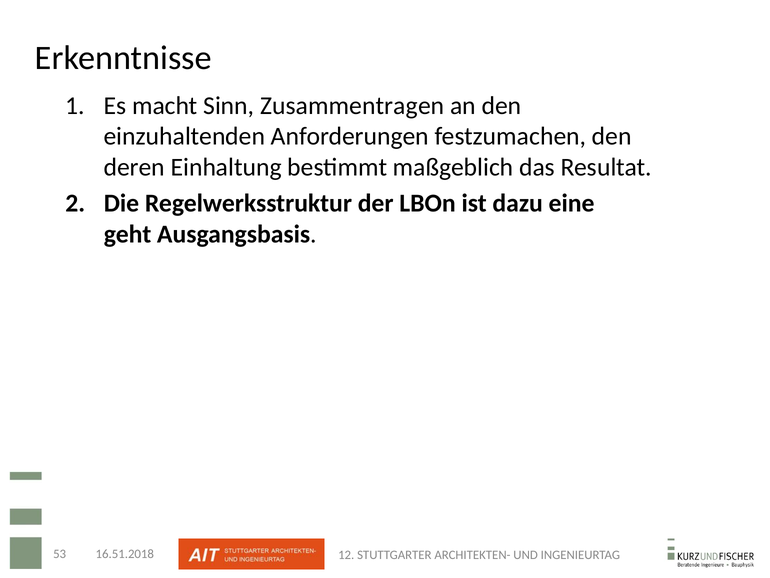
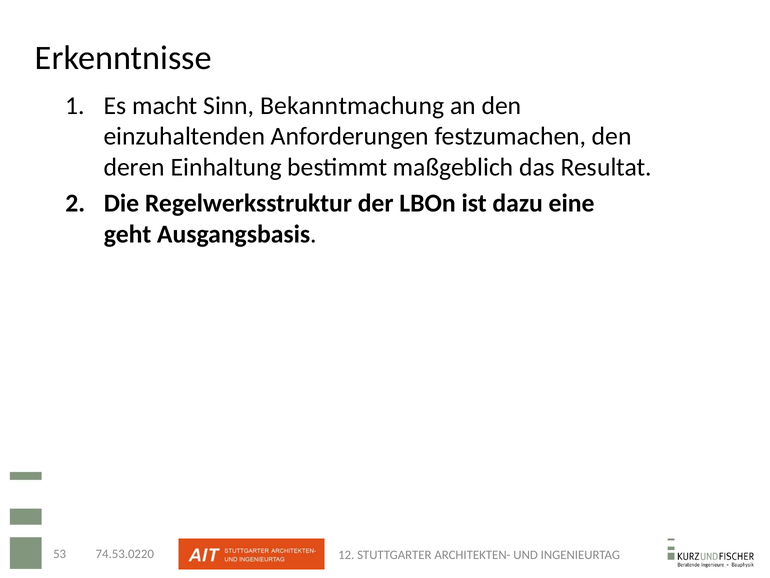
Zusammentragen: Zusammentragen -> Bekanntmachung (352, 106)
16.51.2018: 16.51.2018 -> 74.53.0220 (125, 554)
